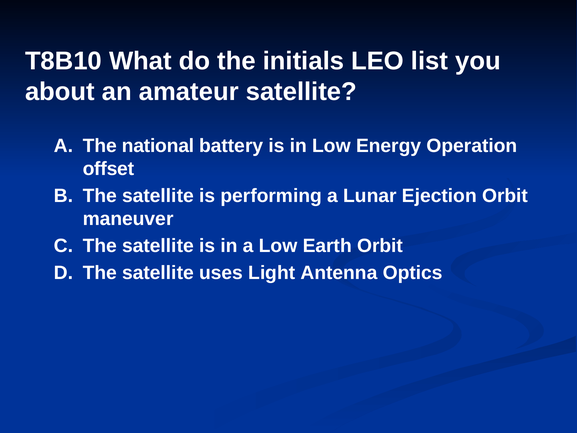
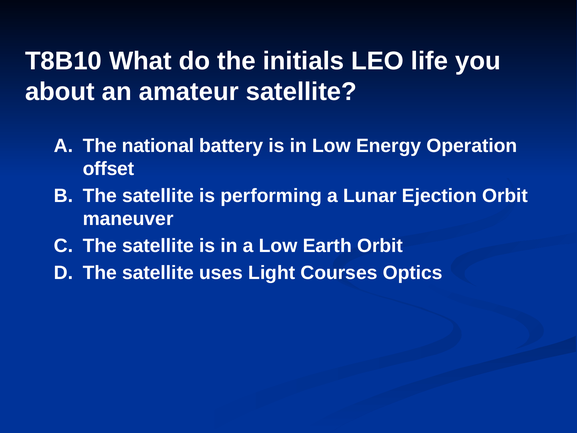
list: list -> life (429, 61)
Antenna: Antenna -> Courses (339, 273)
